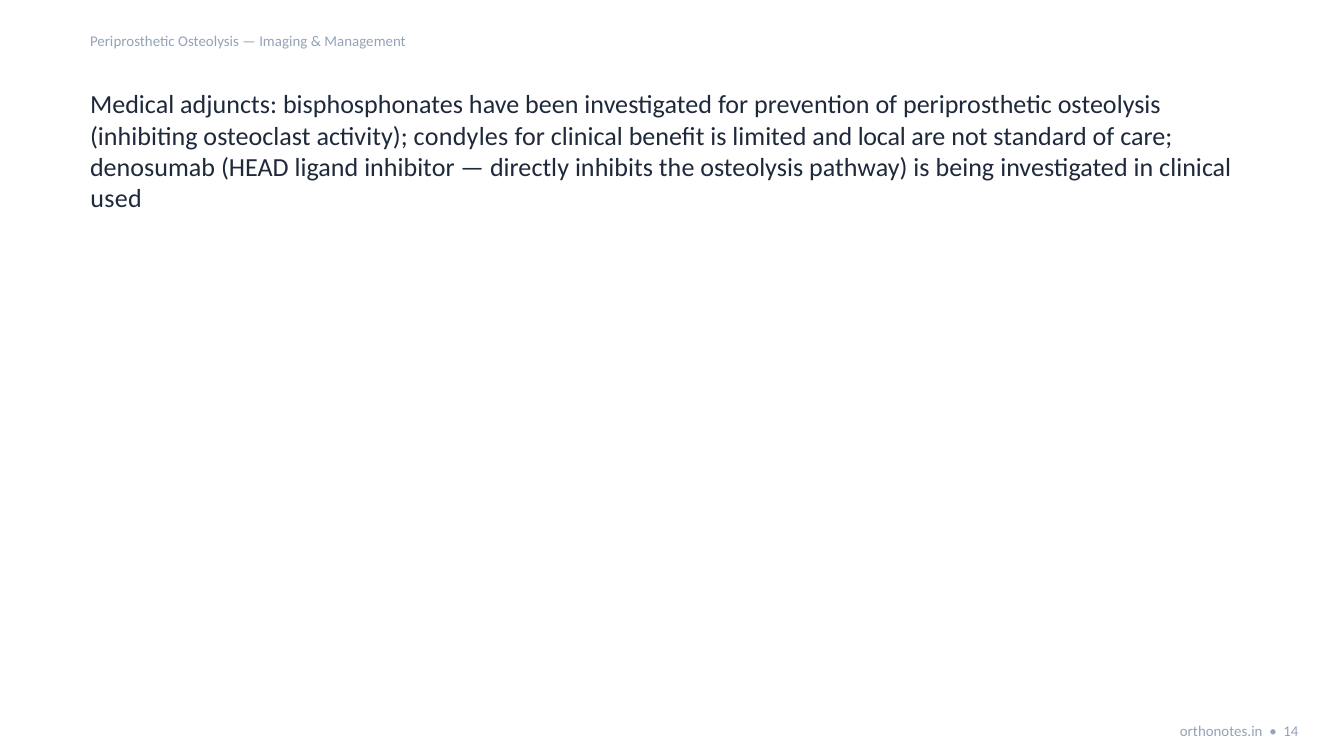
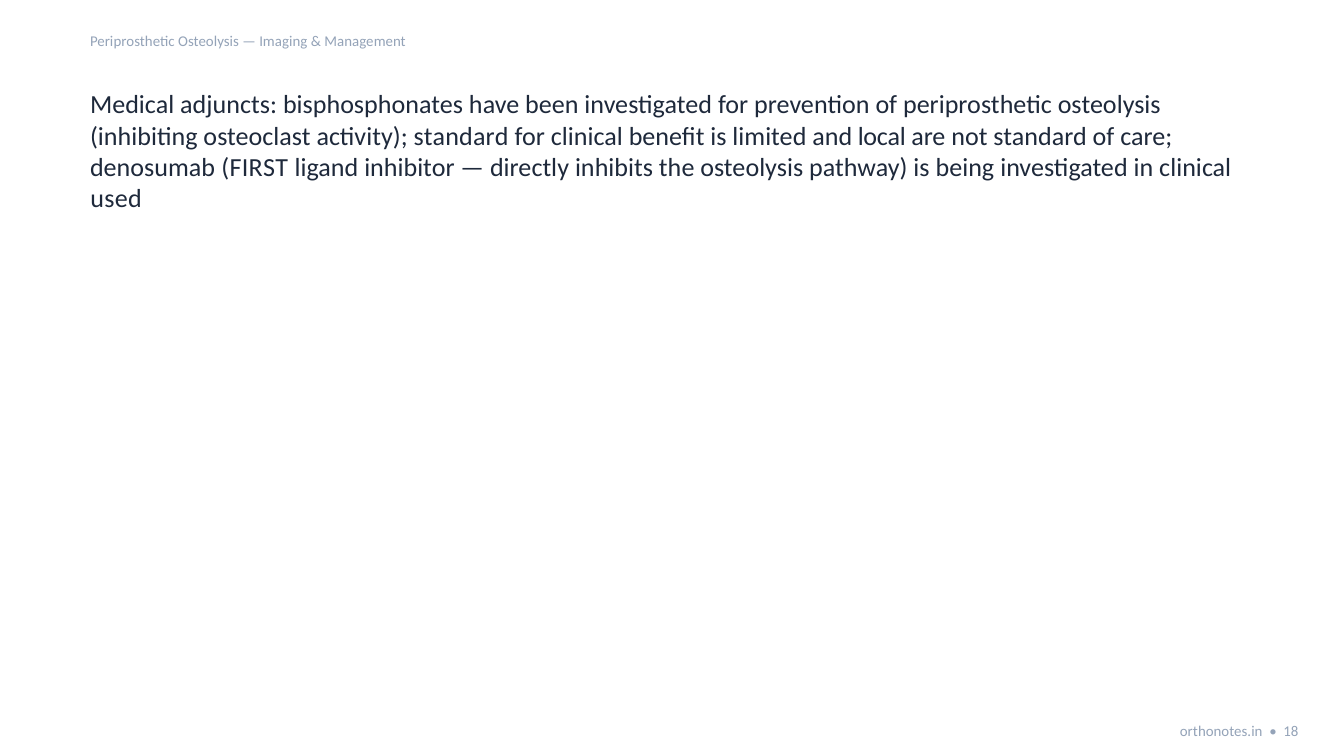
activity condyles: condyles -> standard (461, 136)
HEAD: HEAD -> FIRST (255, 168)
14: 14 -> 18 (1291, 731)
